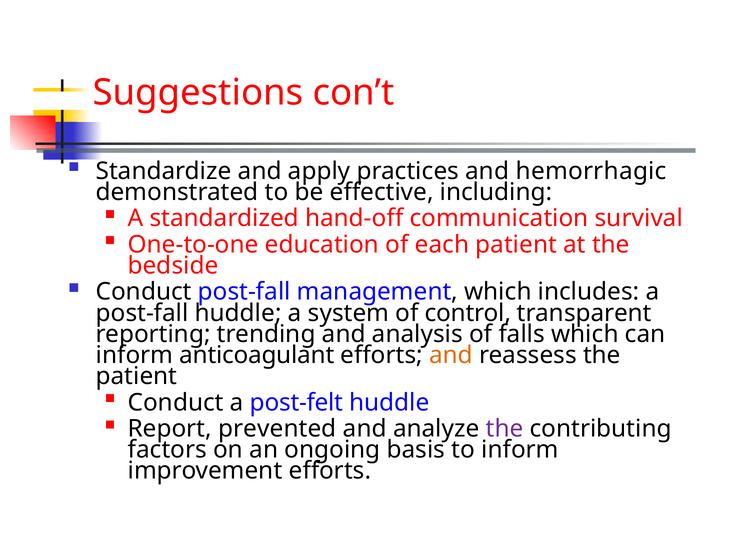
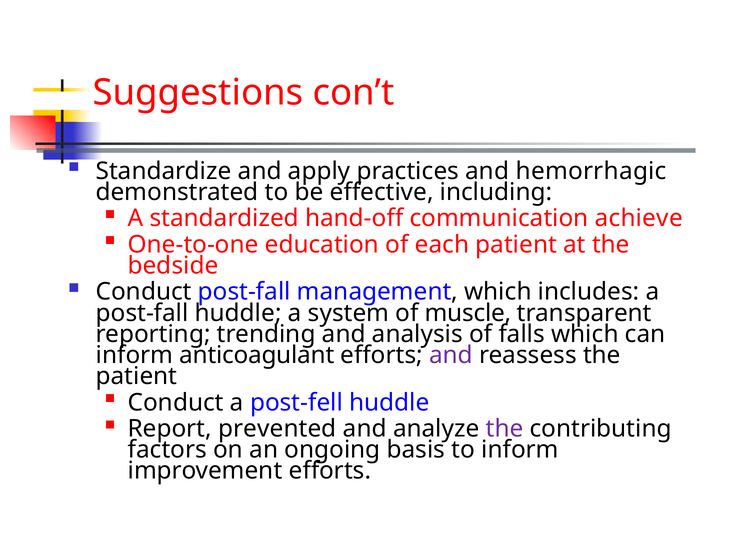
survival: survival -> achieve (639, 218)
control: control -> muscle (468, 313)
and colour: orange -> purple (451, 355)
post-felt: post-felt -> post-fell (296, 403)
